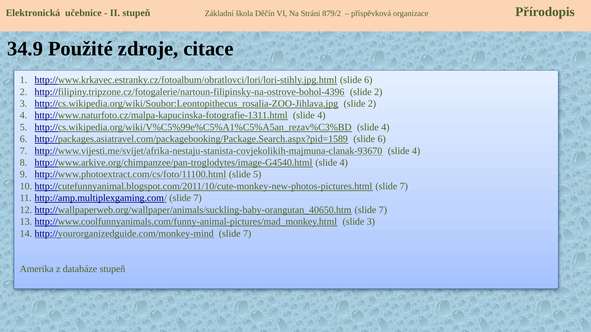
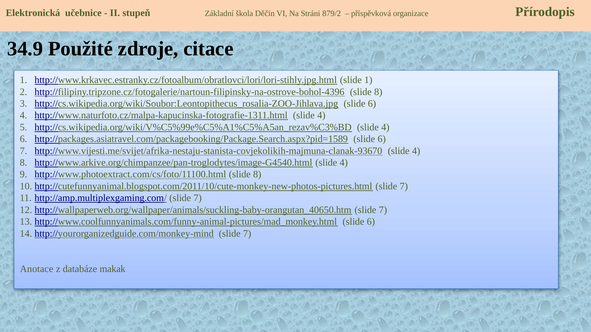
http://www.krkavec.estranky.cz/fotoalbum/obratlovci/lori/lori-stihly.jpg.html slide 6: 6 -> 1 (368, 80)
http://filipiny.tripzone.cz/fotogalerie/nartoun-filipinsky-na-ostrove-bohol-4396 slide 2: 2 -> 8 (378, 92)
http://cs.wikipedia.org/wiki/Soubor:Leontopithecus_rosalia-ZOO-Jihlava.jpg slide 2: 2 -> 6 (372, 104)
http://www.photoextract.com/cs/foto/11100.html slide 5: 5 -> 8 (257, 175)
http://www.coolfunnyanimals.com/funny-animal-pictures/mad_monkey.html slide 3: 3 -> 6 (371, 222)
Amerika: Amerika -> Anotace (37, 269)
databáze stupeň: stupeň -> makak (113, 269)
